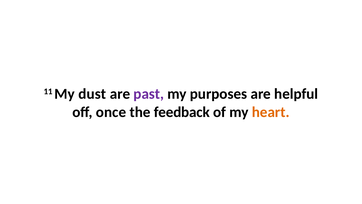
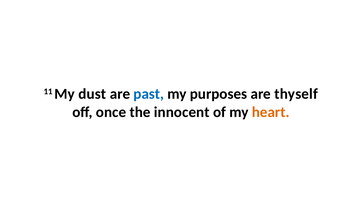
past colour: purple -> blue (149, 94)
helpful: helpful -> thyself (296, 94)
feedback: feedback -> innocent (182, 112)
